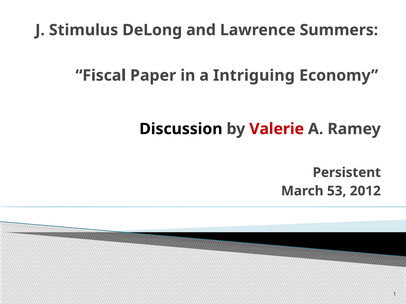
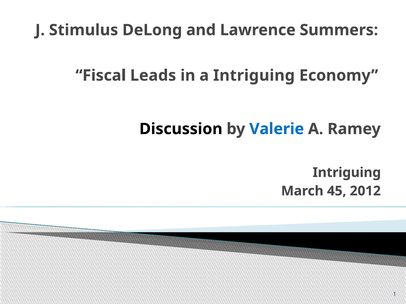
Paper: Paper -> Leads (153, 76)
Valerie colour: red -> blue (277, 129)
Persistent: Persistent -> Intriguing (347, 173)
53: 53 -> 45 (337, 191)
